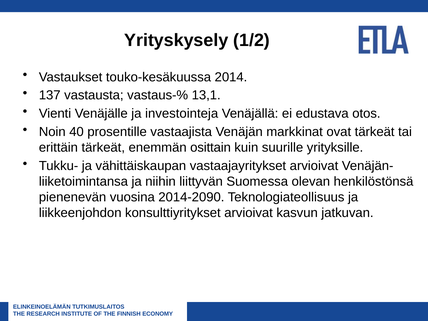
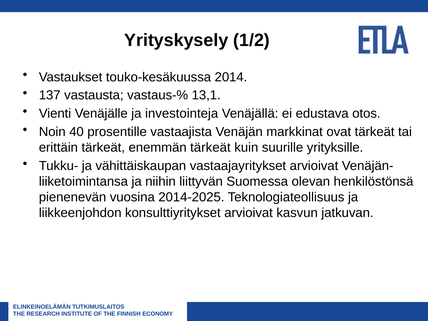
enemmän osittain: osittain -> tärkeät (210, 148)
2014-2090: 2014-2090 -> 2014-2025 (191, 197)
